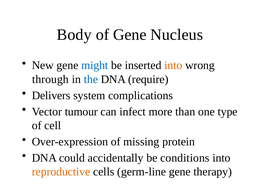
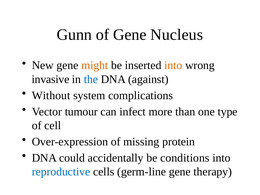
Body: Body -> Gunn (74, 35)
might colour: blue -> orange (95, 65)
through: through -> invasive (51, 79)
require: require -> against (148, 79)
Delivers: Delivers -> Without (51, 95)
reproductive colour: orange -> blue (61, 172)
